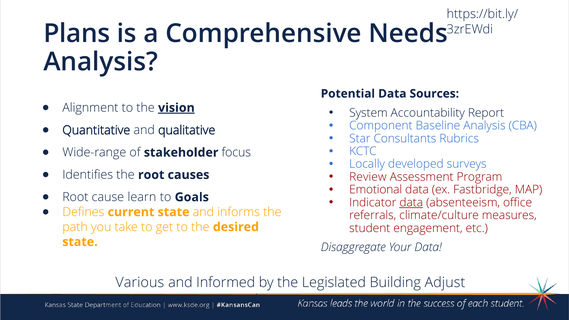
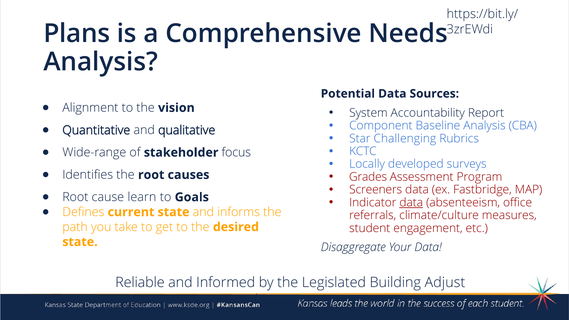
vision underline: present -> none (176, 108)
Consultants: Consultants -> Challenging (405, 138)
Review: Review -> Grades (368, 177)
Emotional: Emotional -> Screeners (376, 190)
Various: Various -> Reliable (140, 282)
